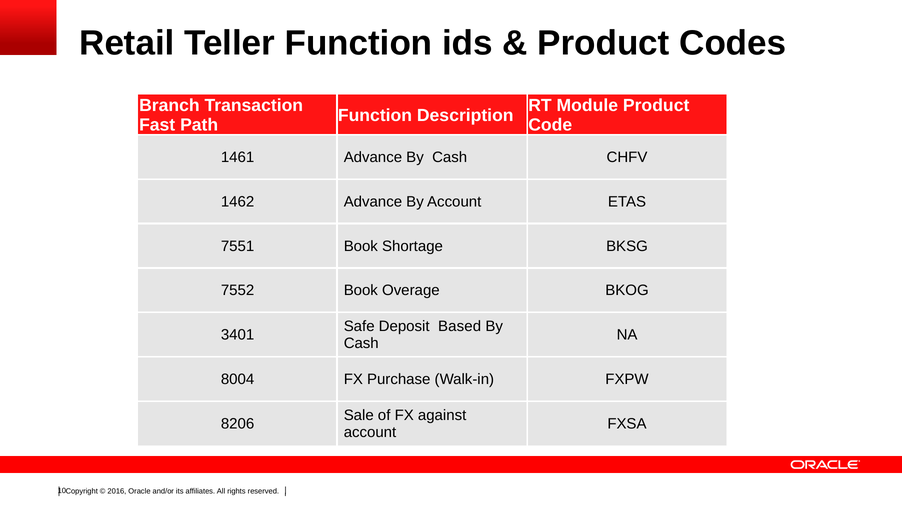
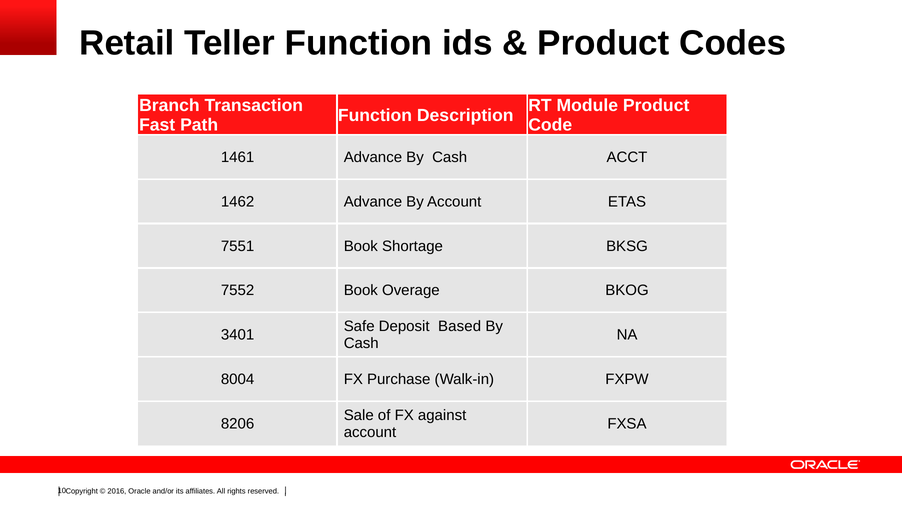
CHFV: CHFV -> ACCT (627, 157)
